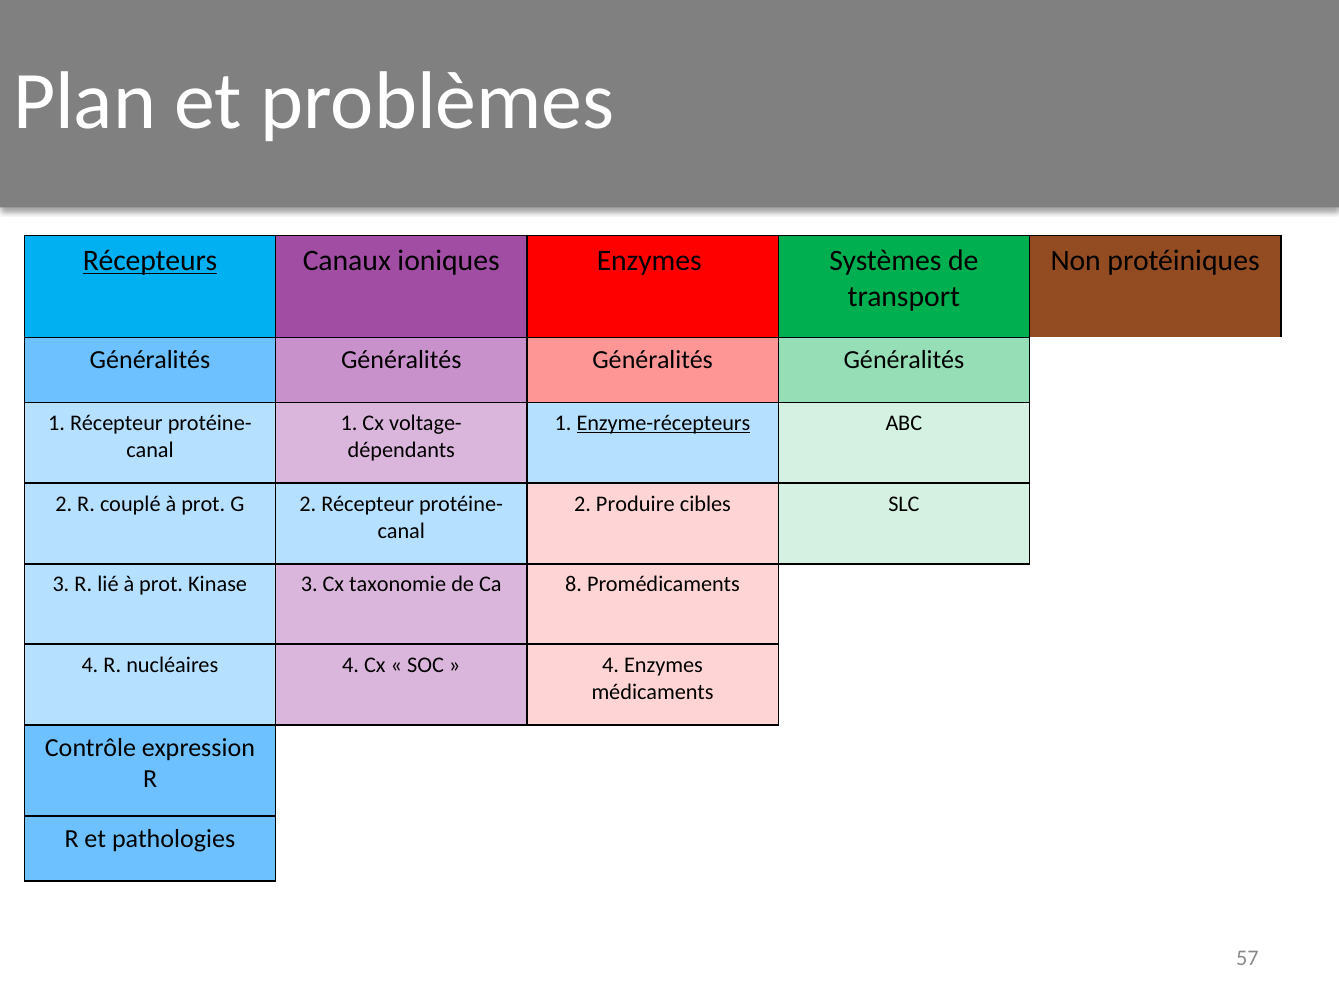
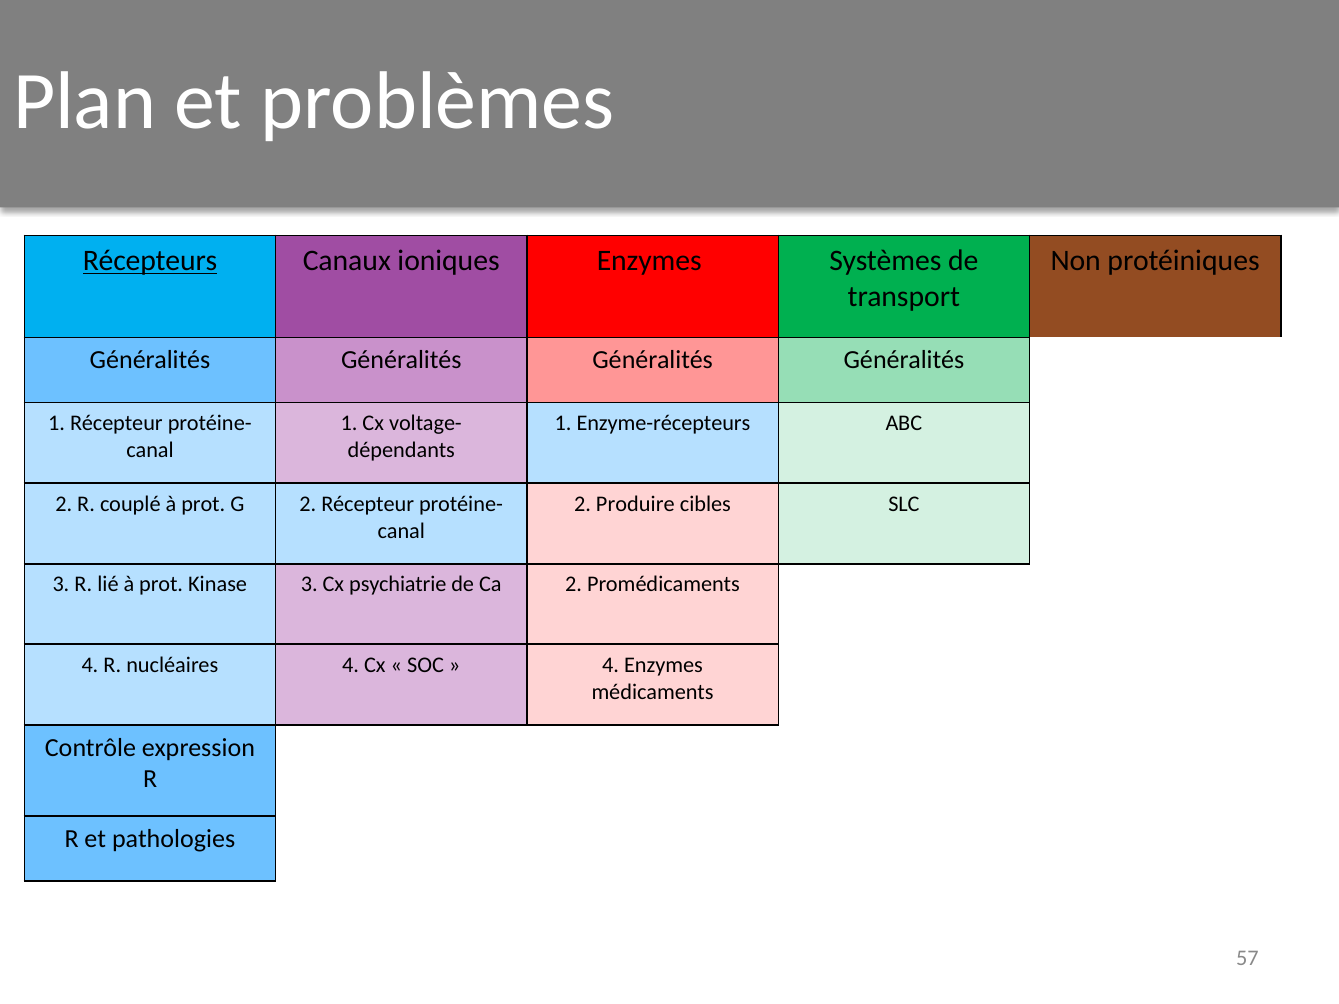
Enzyme-récepteurs underline: present -> none (663, 423)
taxonomie: taxonomie -> psychiatrie (398, 584)
Ca 8: 8 -> 2 (574, 584)
